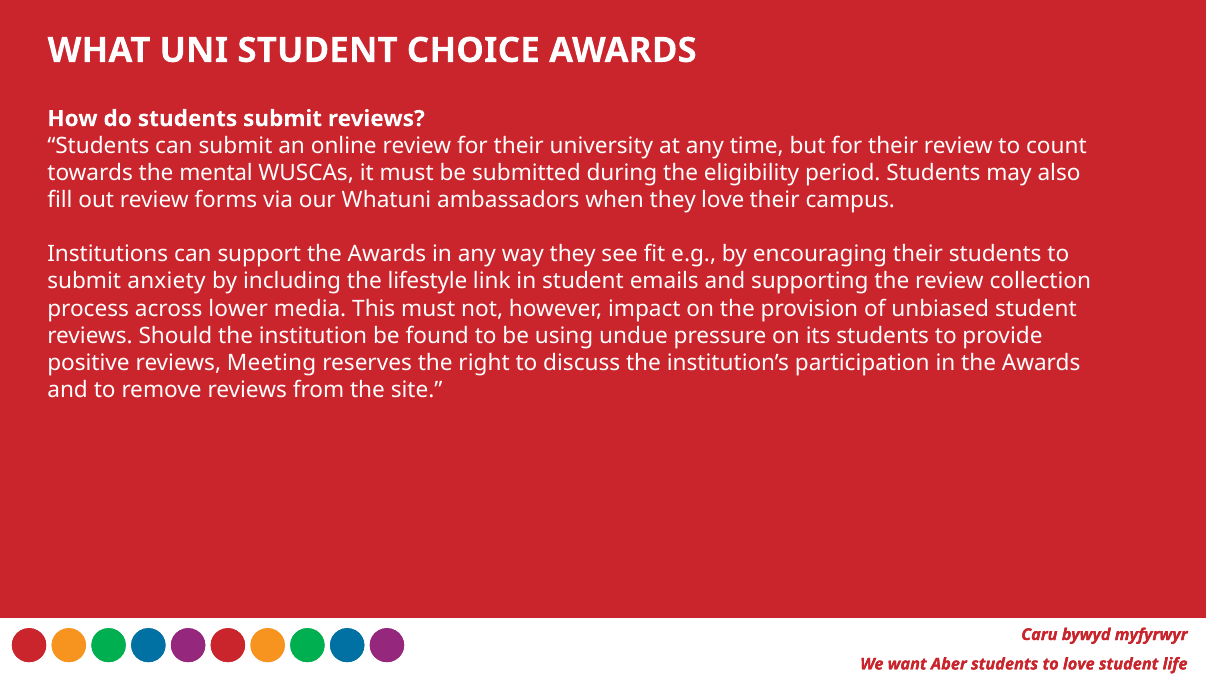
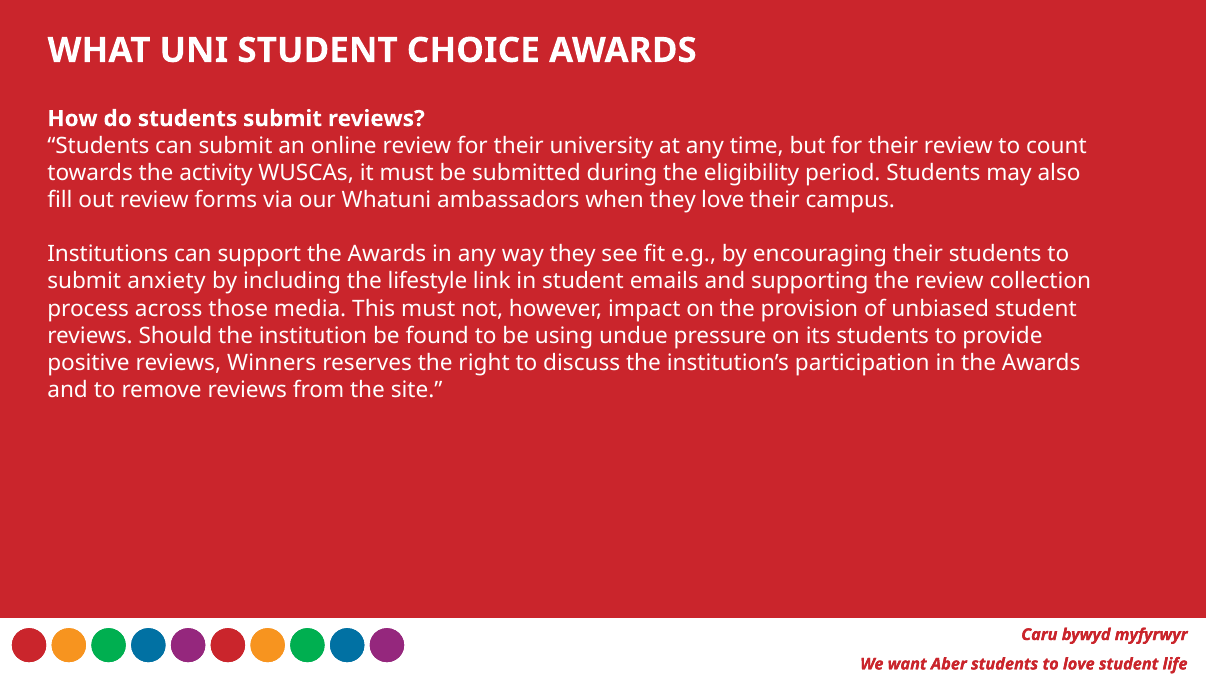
mental: mental -> activity (216, 173)
lower: lower -> those (238, 309)
Meeting: Meeting -> Winners (272, 363)
